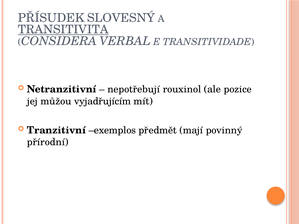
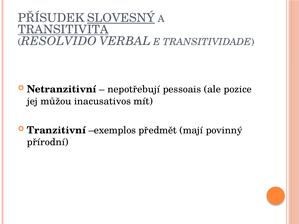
SLOVESNÝ underline: none -> present (121, 18)
CONSIDERA: CONSIDERA -> RESOLVIDO (59, 41)
rouxinol: rouxinol -> pessoais (182, 89)
vyjadřujícím: vyjadřujícím -> inacusativos (102, 101)
